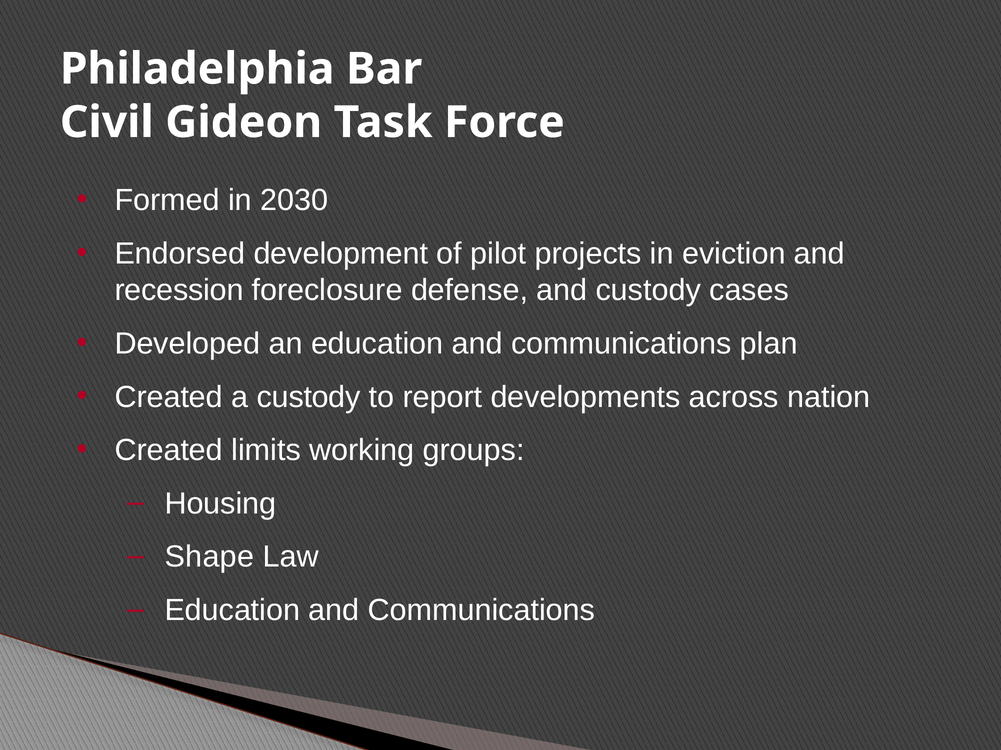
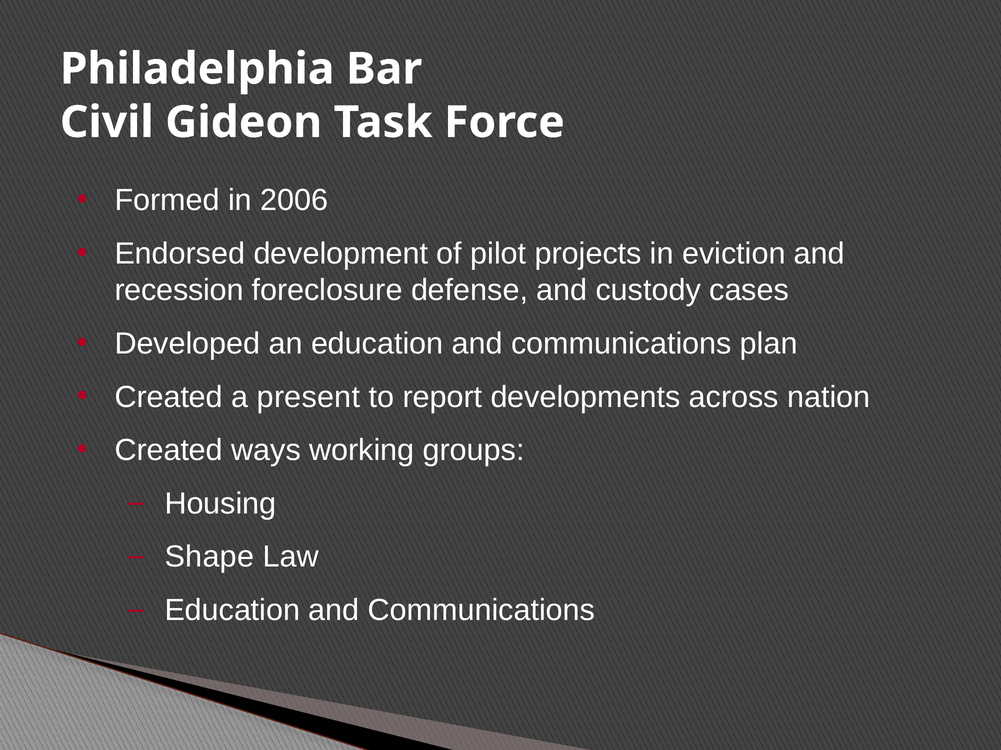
2030: 2030 -> 2006 (294, 201)
a custody: custody -> present (308, 397)
limits: limits -> ways (266, 451)
